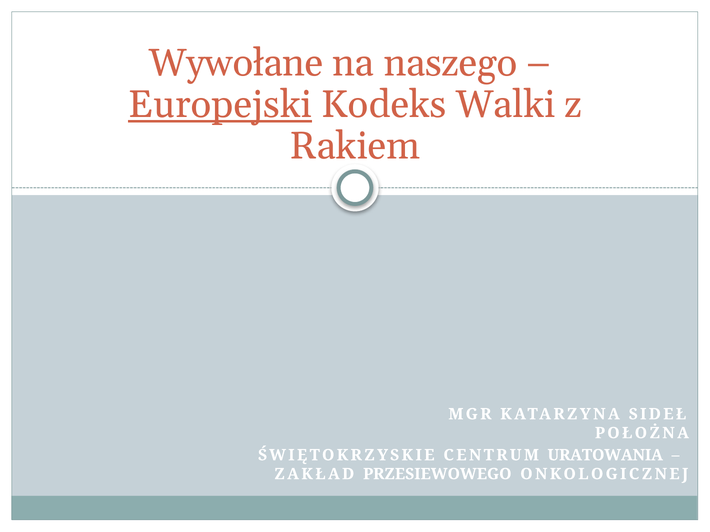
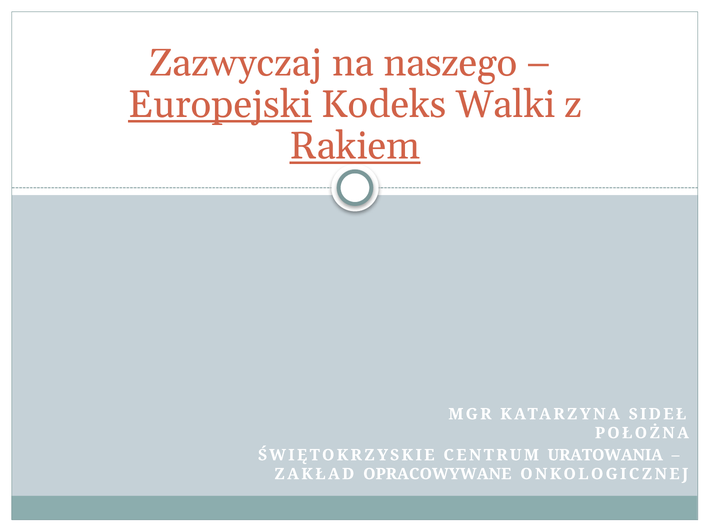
Wywołane: Wywołane -> Zazwyczaj (236, 63)
Rakiem underline: none -> present (355, 146)
PRZESIEWOWEGO: PRZESIEWOWEGO -> OPRACOWYWANE (437, 474)
